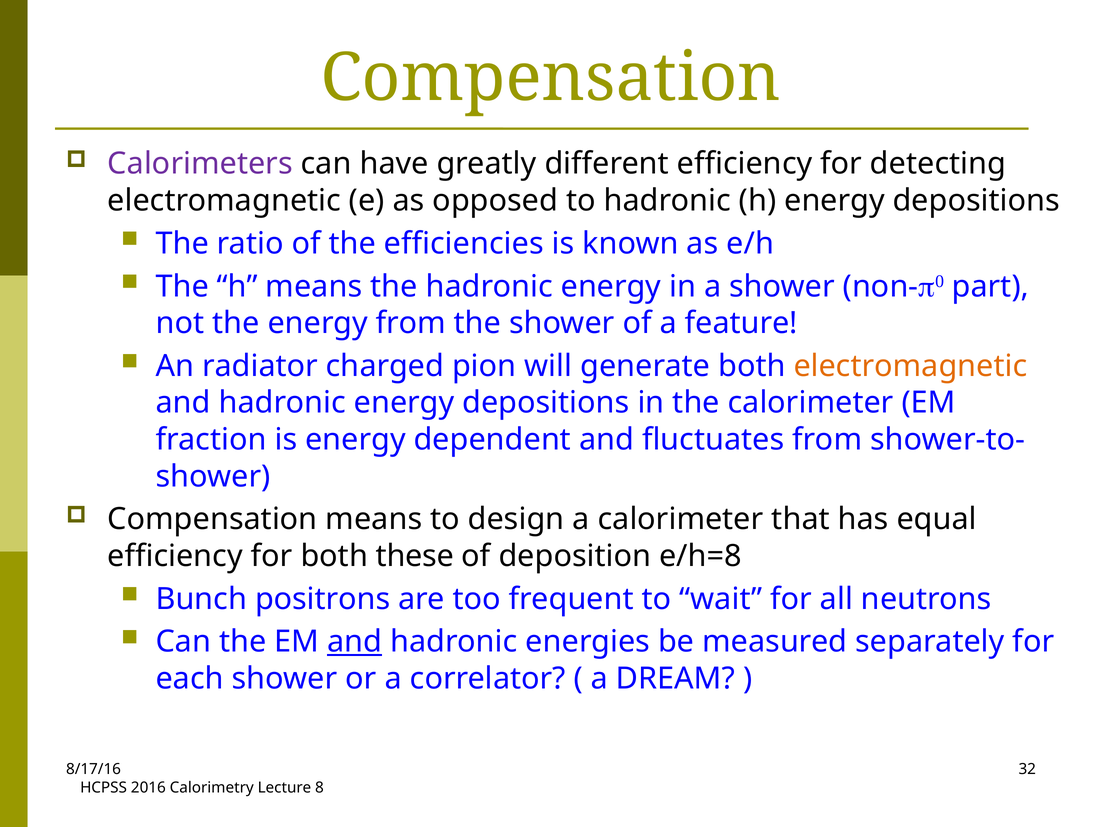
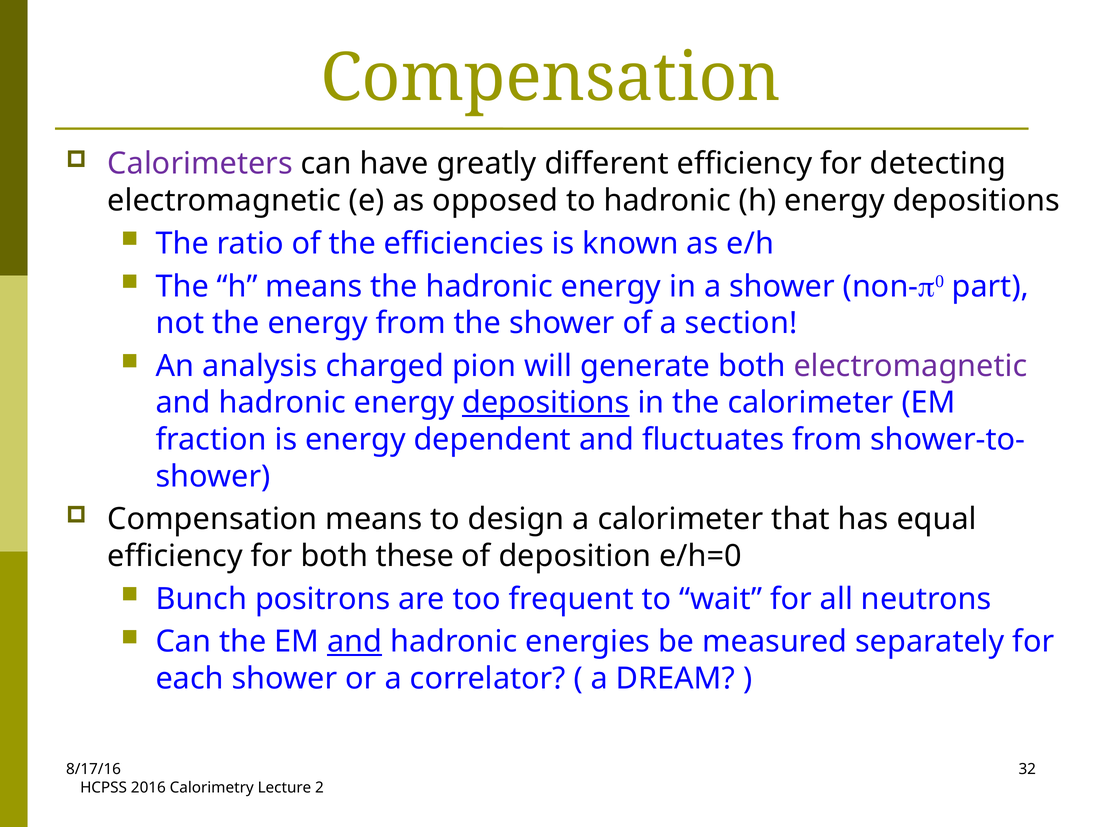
feature: feature -> section (741, 323)
radiator: radiator -> analysis (260, 366)
electromagnetic colour: orange -> purple (910, 366)
depositions underline: none -> present (546, 403)
e/h=8: e/h=8 -> e/h=0 (701, 556)
8: 8 -> 2 (319, 787)
